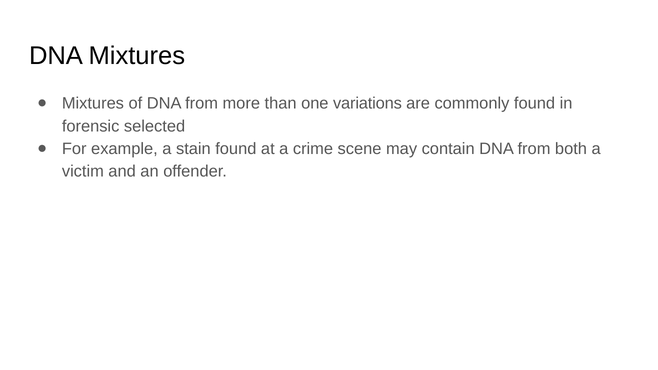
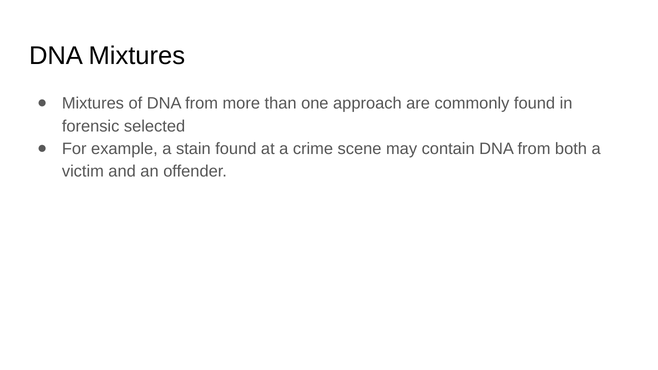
variations: variations -> approach (367, 103)
